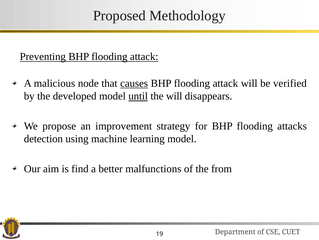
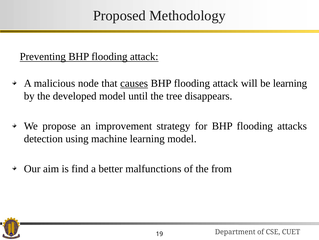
be verified: verified -> learning (290, 83)
until underline: present -> none (138, 96)
the will: will -> tree (174, 96)
